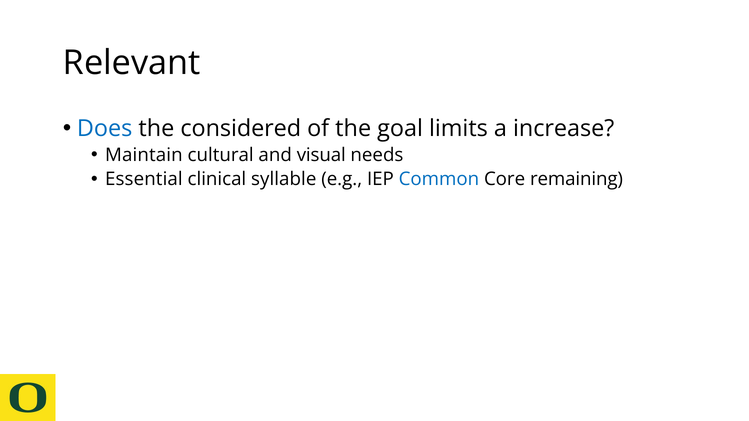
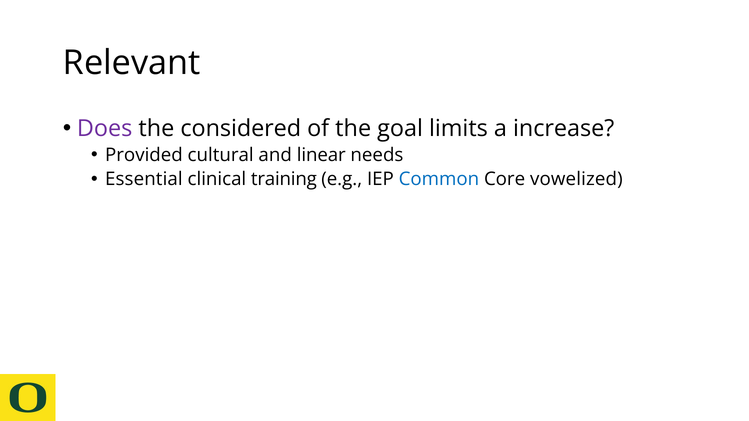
Does colour: blue -> purple (105, 128)
Maintain: Maintain -> Provided (144, 155)
visual: visual -> linear (321, 155)
syllable: syllable -> training (284, 179)
remaining: remaining -> vowelized (576, 179)
